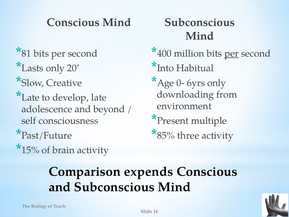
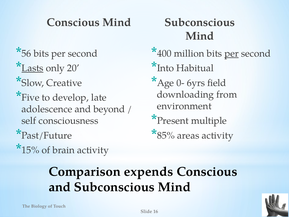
81: 81 -> 56 (26, 53)
Lasts underline: none -> present (33, 68)
6yrs only: only -> field (217, 83)
Late: Late -> Five (31, 97)
three: three -> areas (188, 135)
